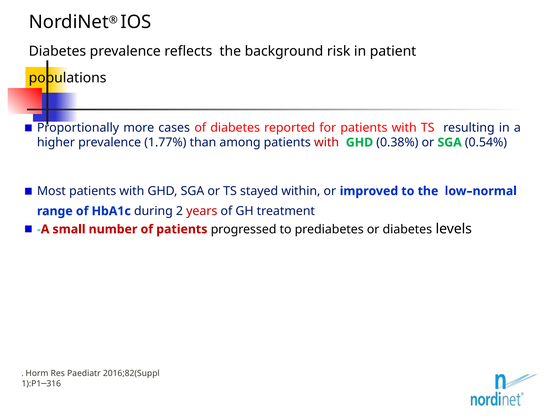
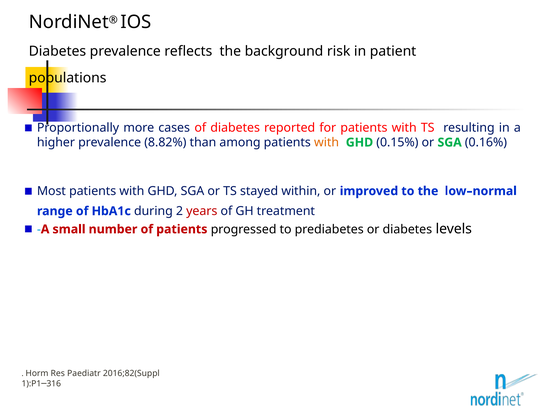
1.77%: 1.77% -> 8.82% (165, 142)
with colour: red -> orange (327, 142)
0.38%: 0.38% -> 0.15% (397, 142)
0.54%: 0.54% -> 0.16% (486, 142)
